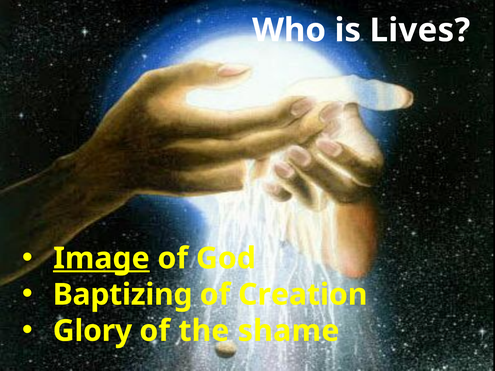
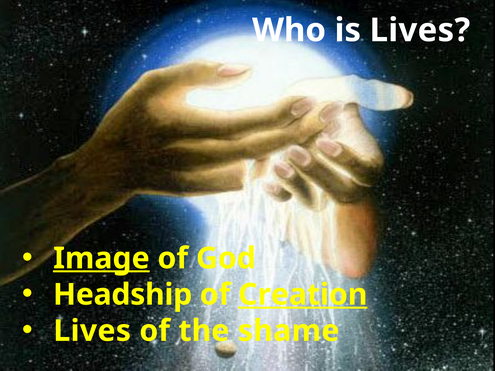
Baptizing: Baptizing -> Headship (123, 295)
Creation underline: none -> present (303, 295)
Glory: Glory -> Lives (92, 331)
